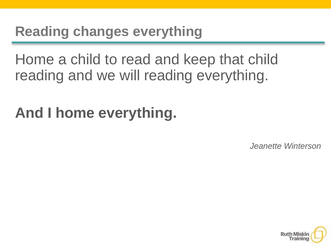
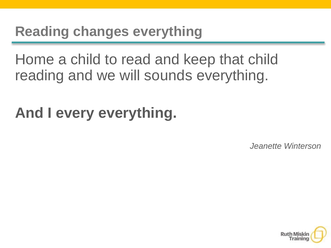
will reading: reading -> sounds (168, 76)
I home: home -> every (75, 113)
